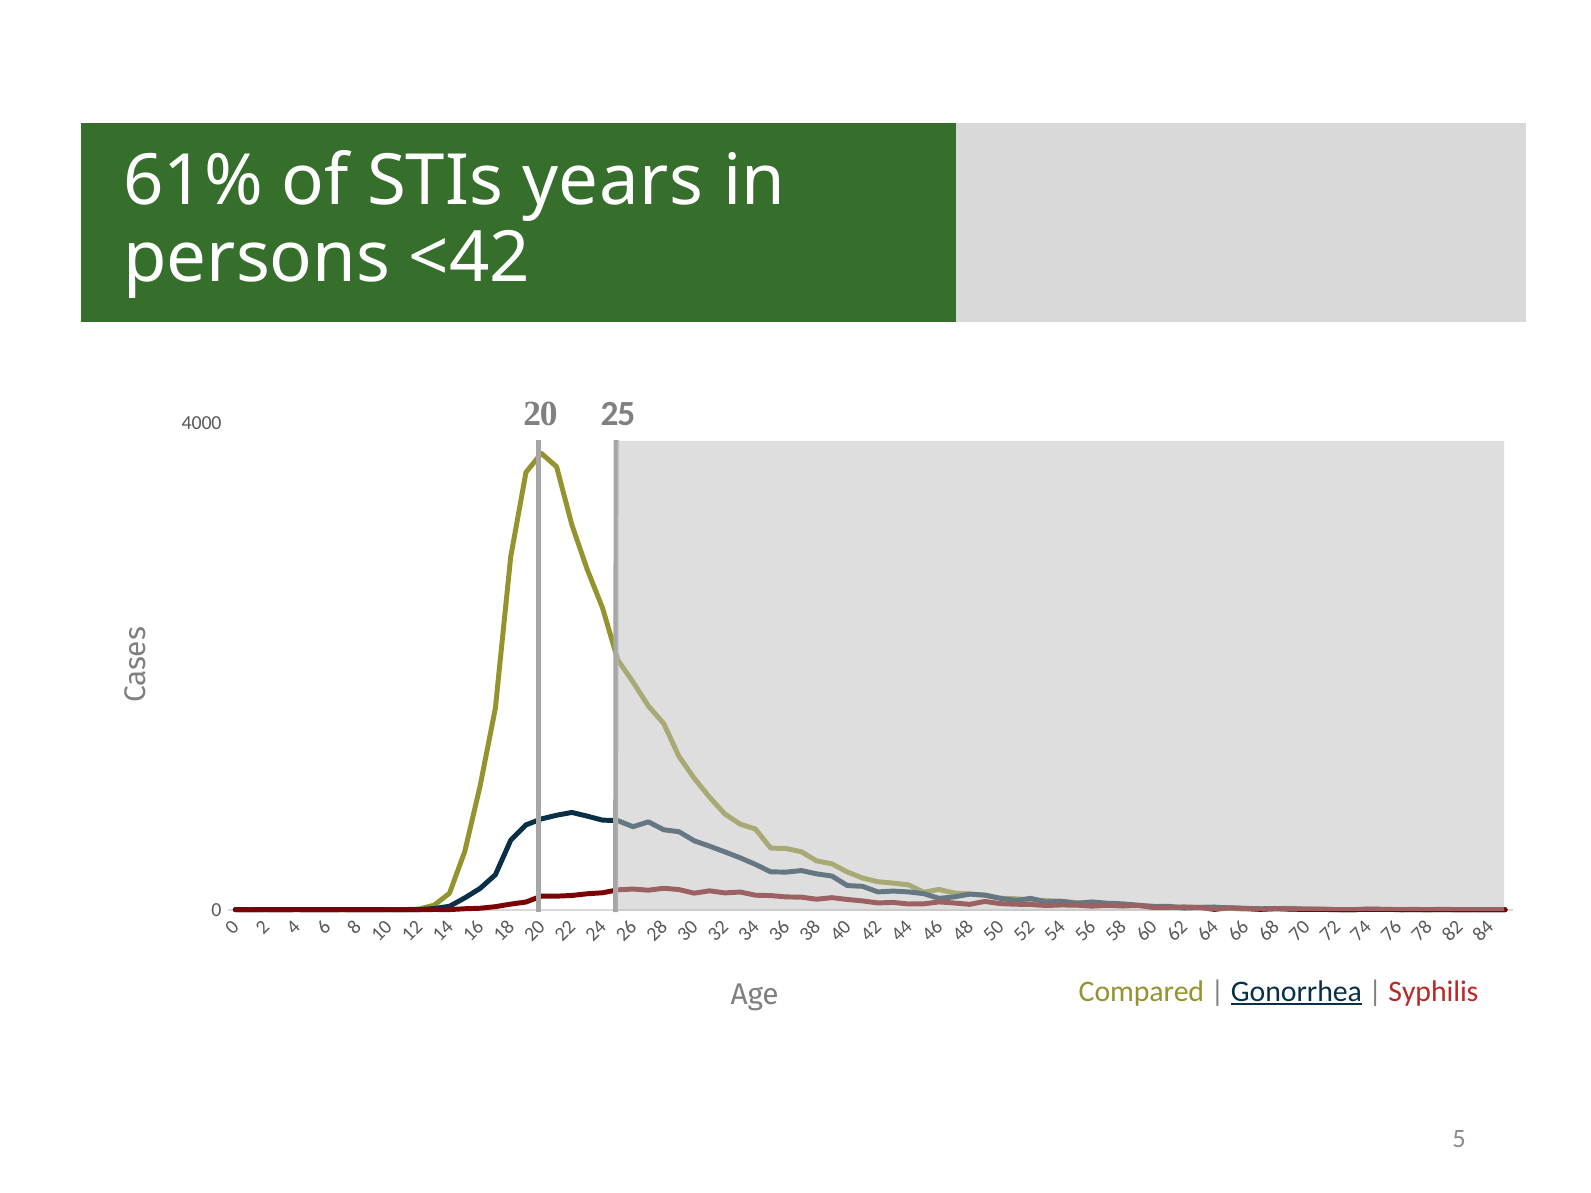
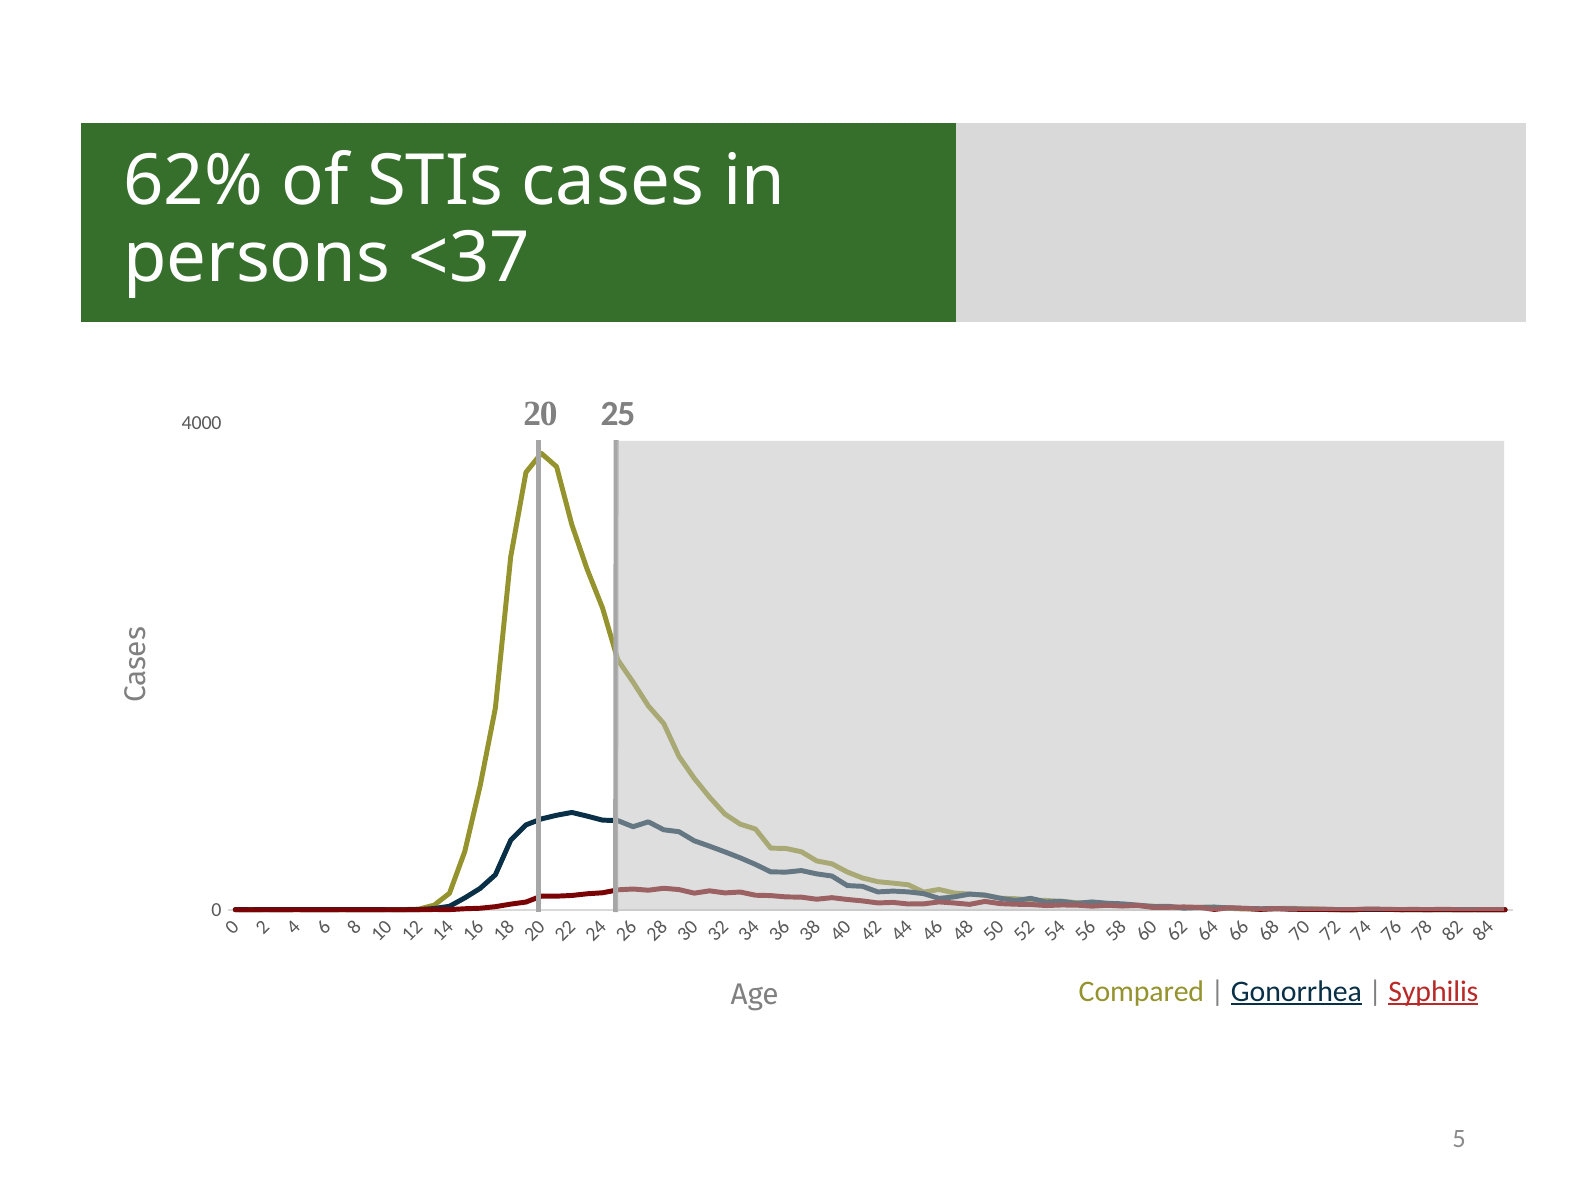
61%: 61% -> 62% (193, 182)
years: years -> cases (613, 182)
<42: <42 -> <37 (469, 258)
Syphilis underline: none -> present (1433, 992)
